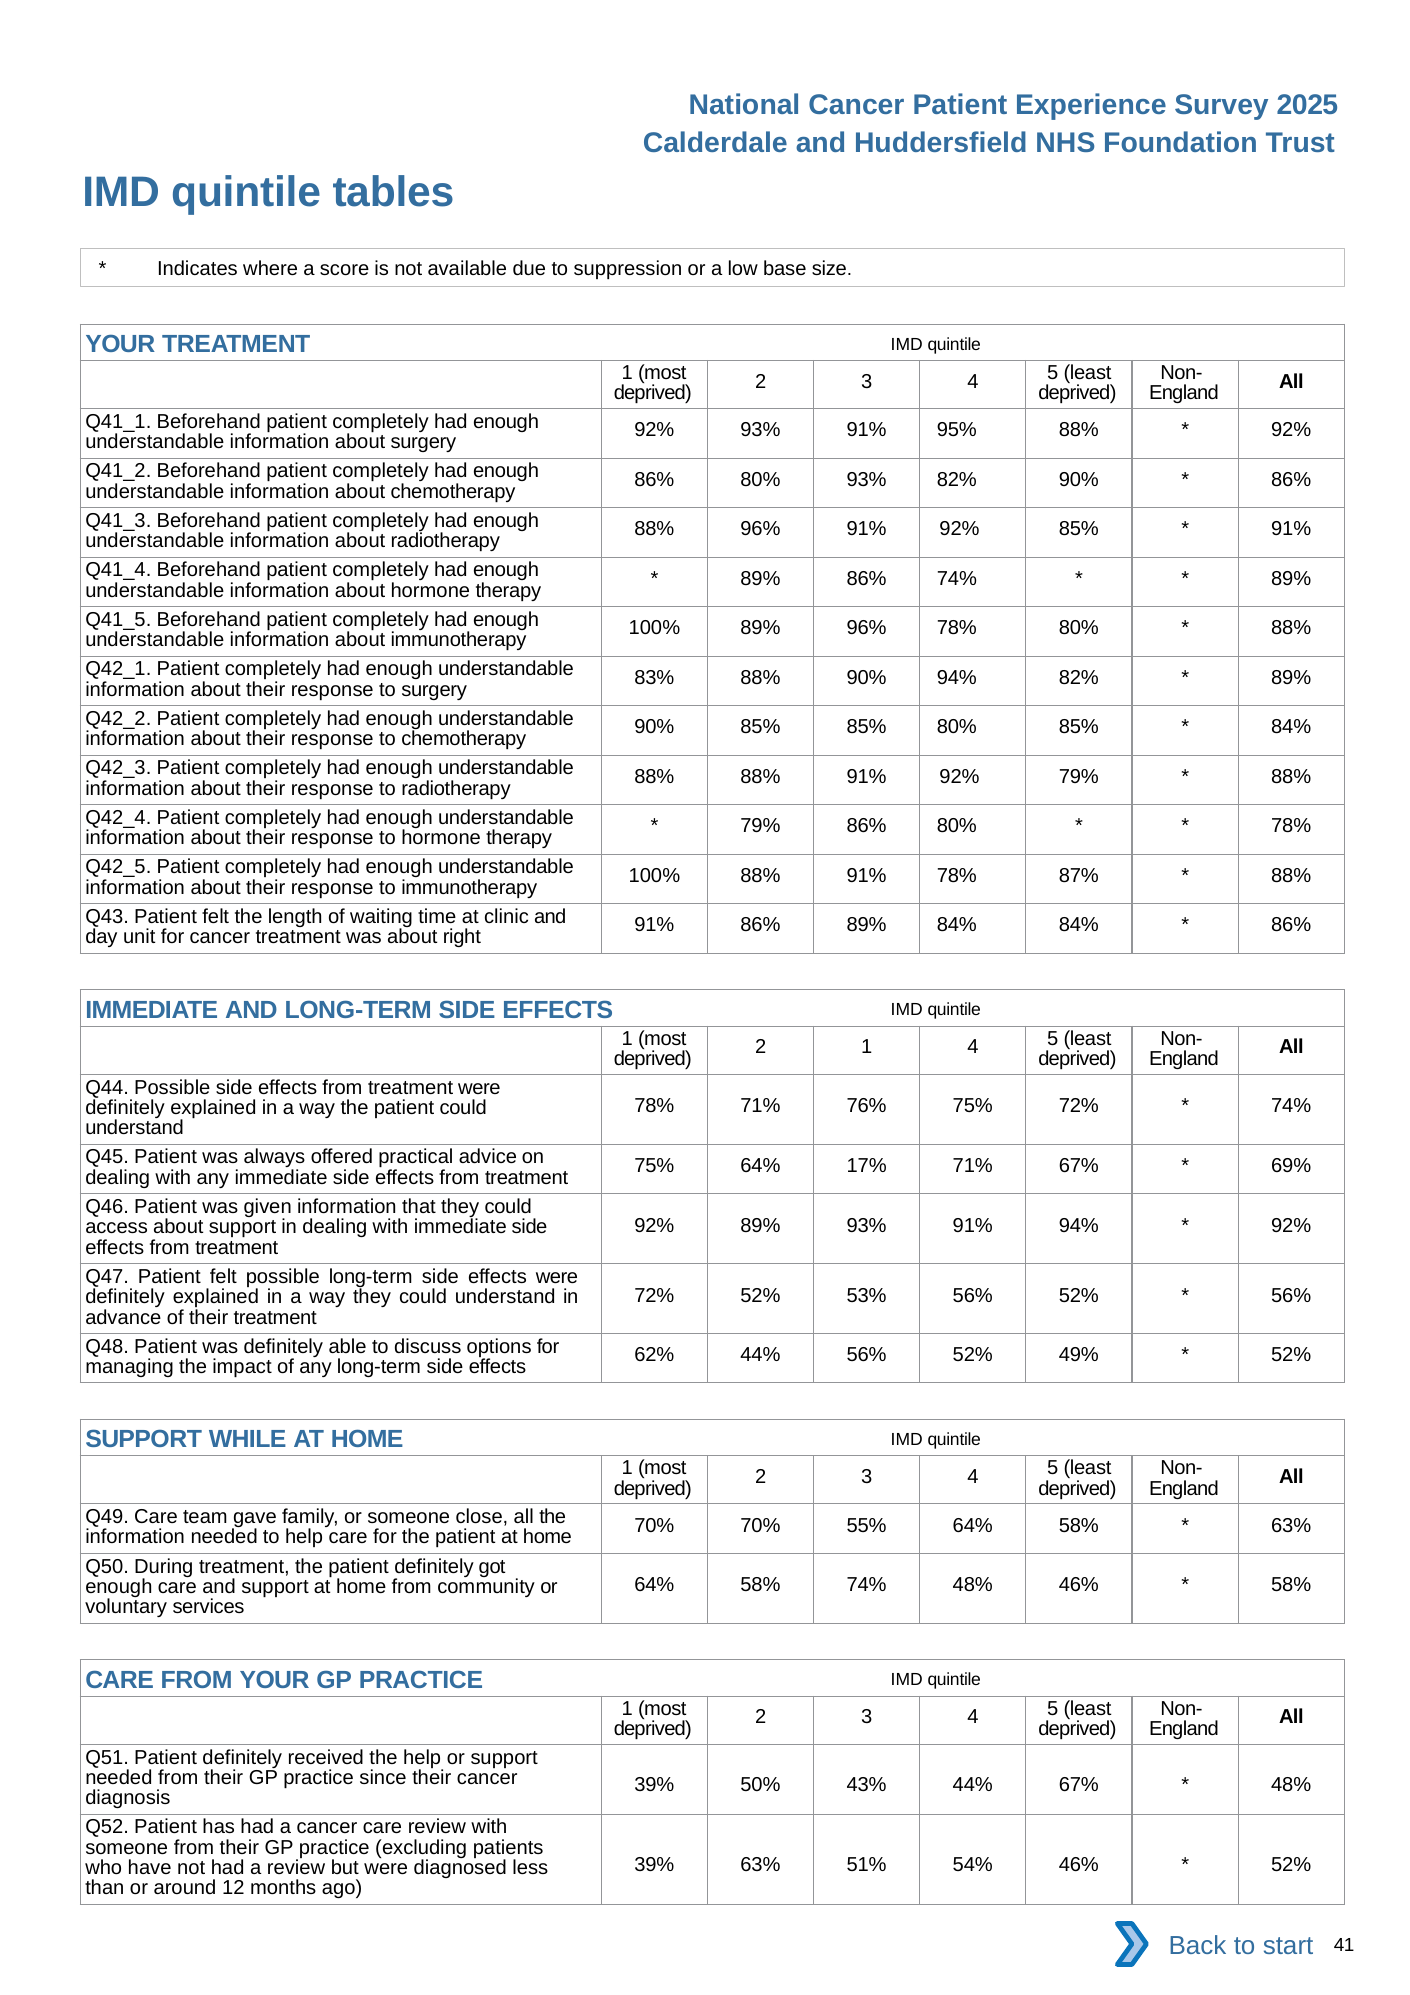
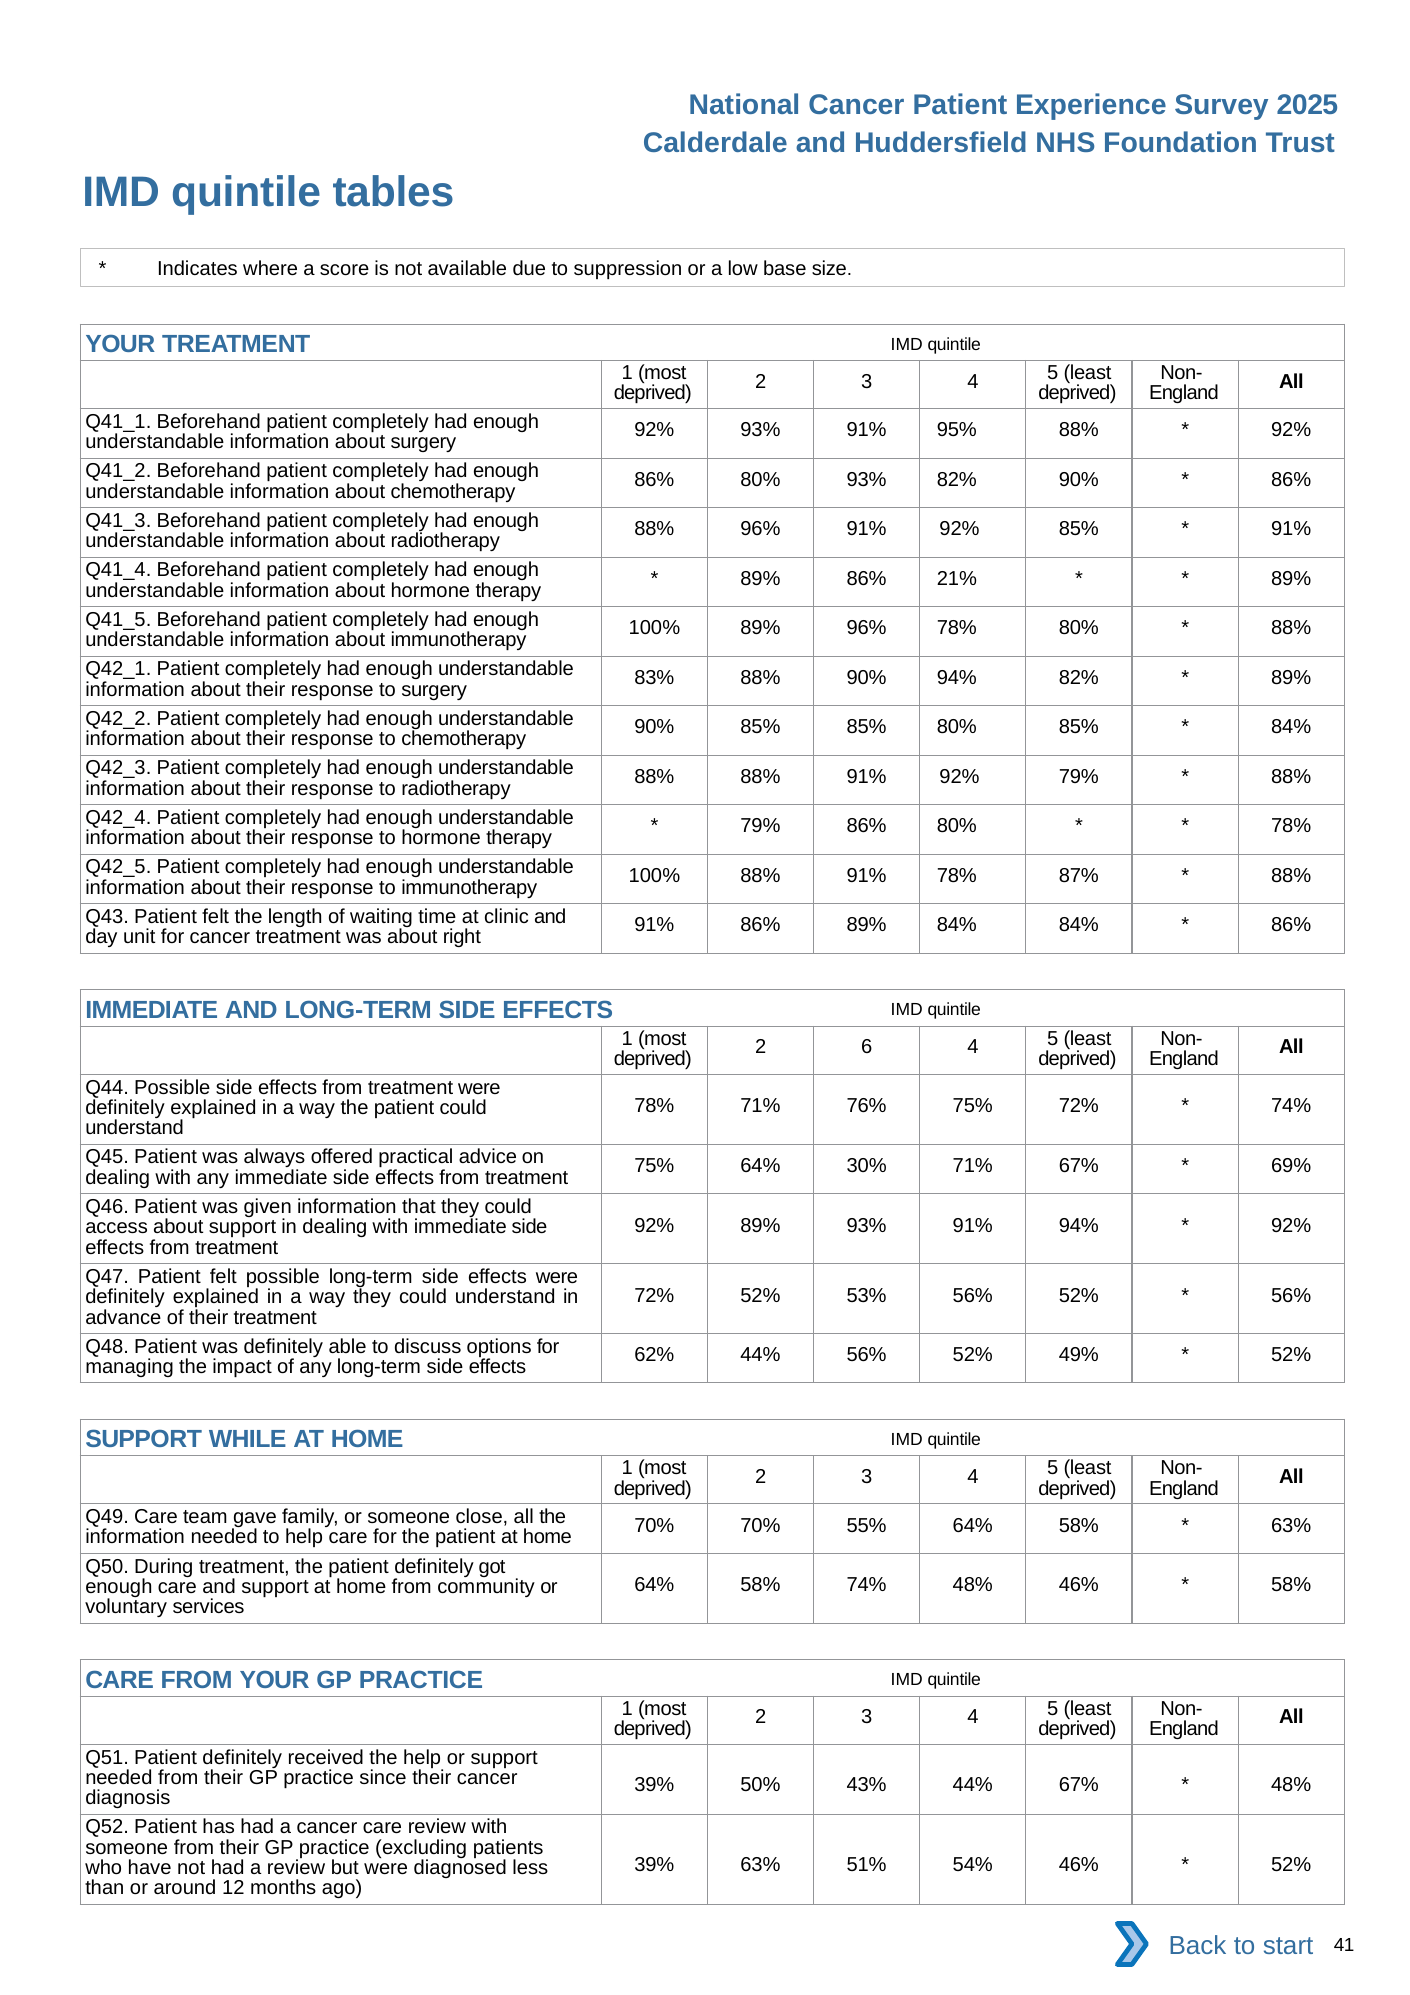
86% 74%: 74% -> 21% (957, 579)
2 1: 1 -> 6 (867, 1047)
17%: 17% -> 30% (867, 1166)
